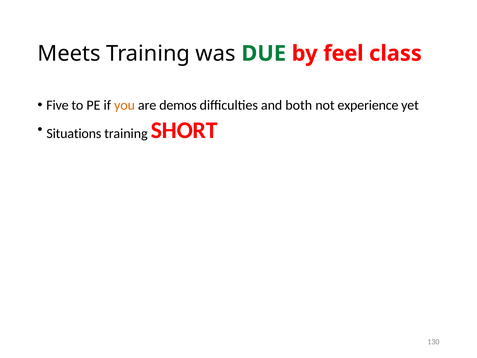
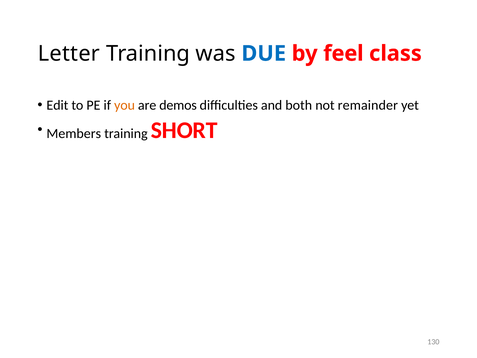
Meets: Meets -> Letter (69, 53)
DUE colour: green -> blue (264, 53)
Five: Five -> Edit (57, 105)
experience: experience -> remainder (368, 105)
Situations: Situations -> Members (74, 134)
